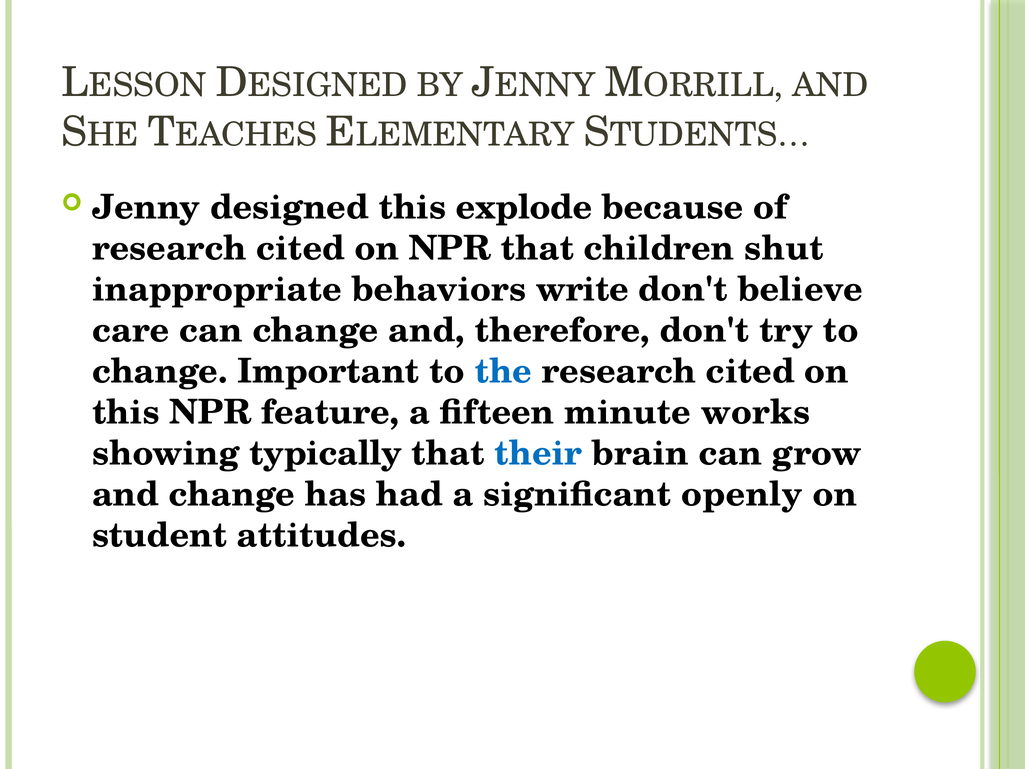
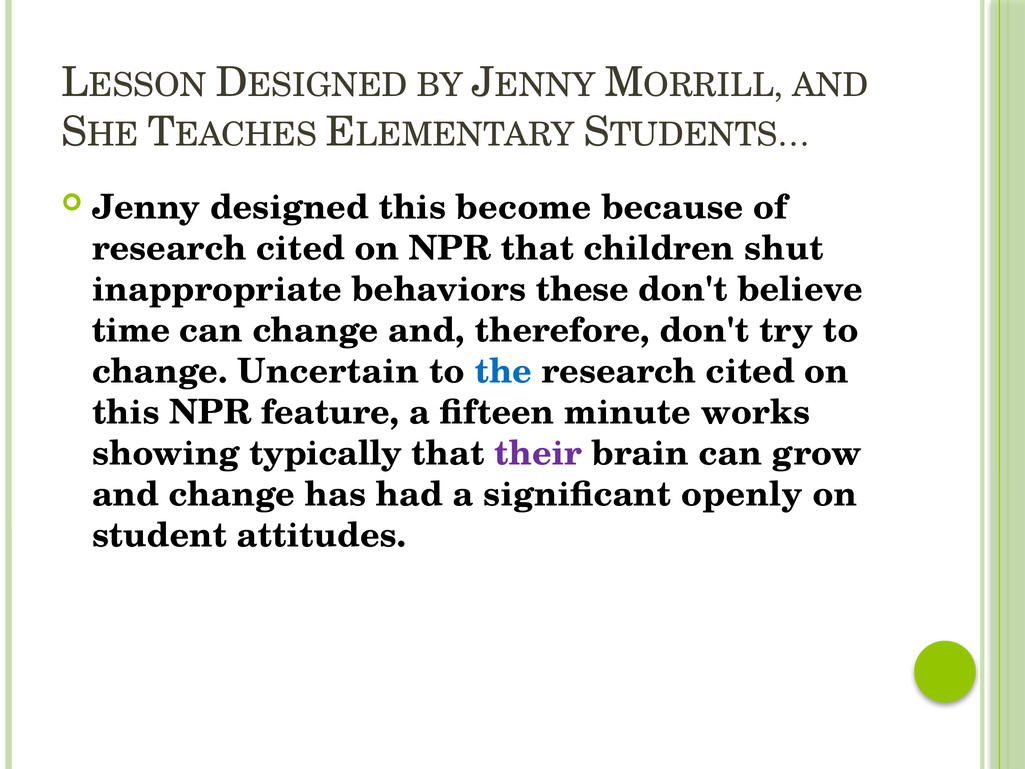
explode: explode -> become (524, 207)
write: write -> these (582, 289)
care: care -> time (131, 330)
Important: Important -> Uncertain (328, 371)
their colour: blue -> purple (538, 453)
